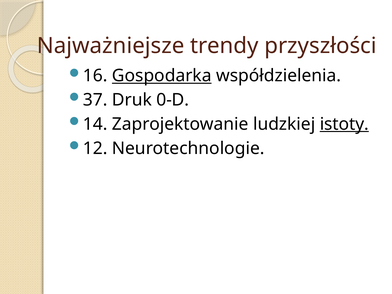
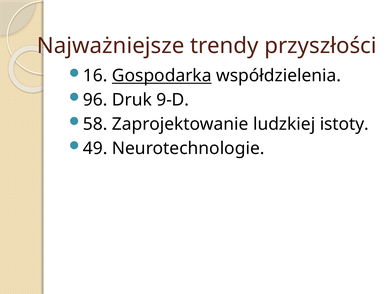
37: 37 -> 96 (95, 100)
0-D: 0-D -> 9-D (173, 100)
14: 14 -> 58 (95, 124)
istoty underline: present -> none (344, 124)
12: 12 -> 49 (95, 148)
